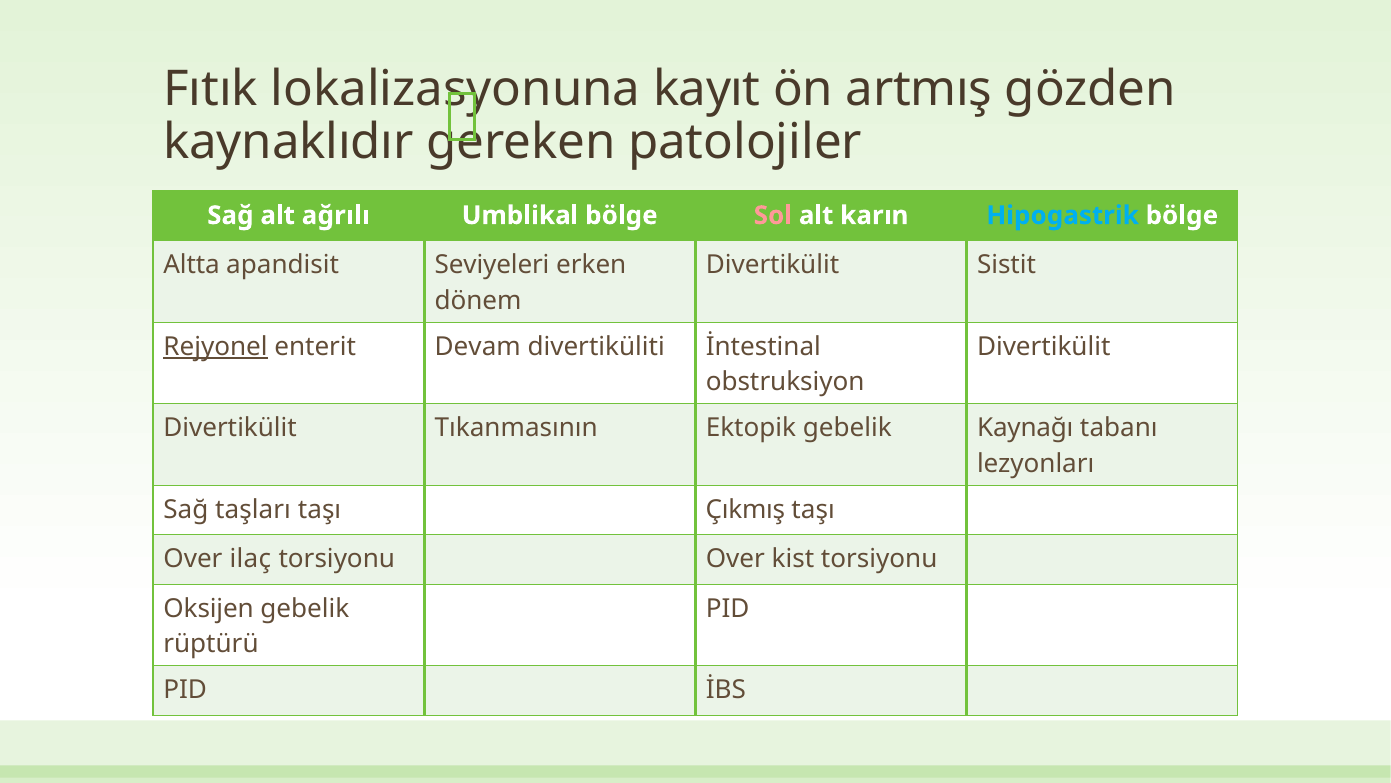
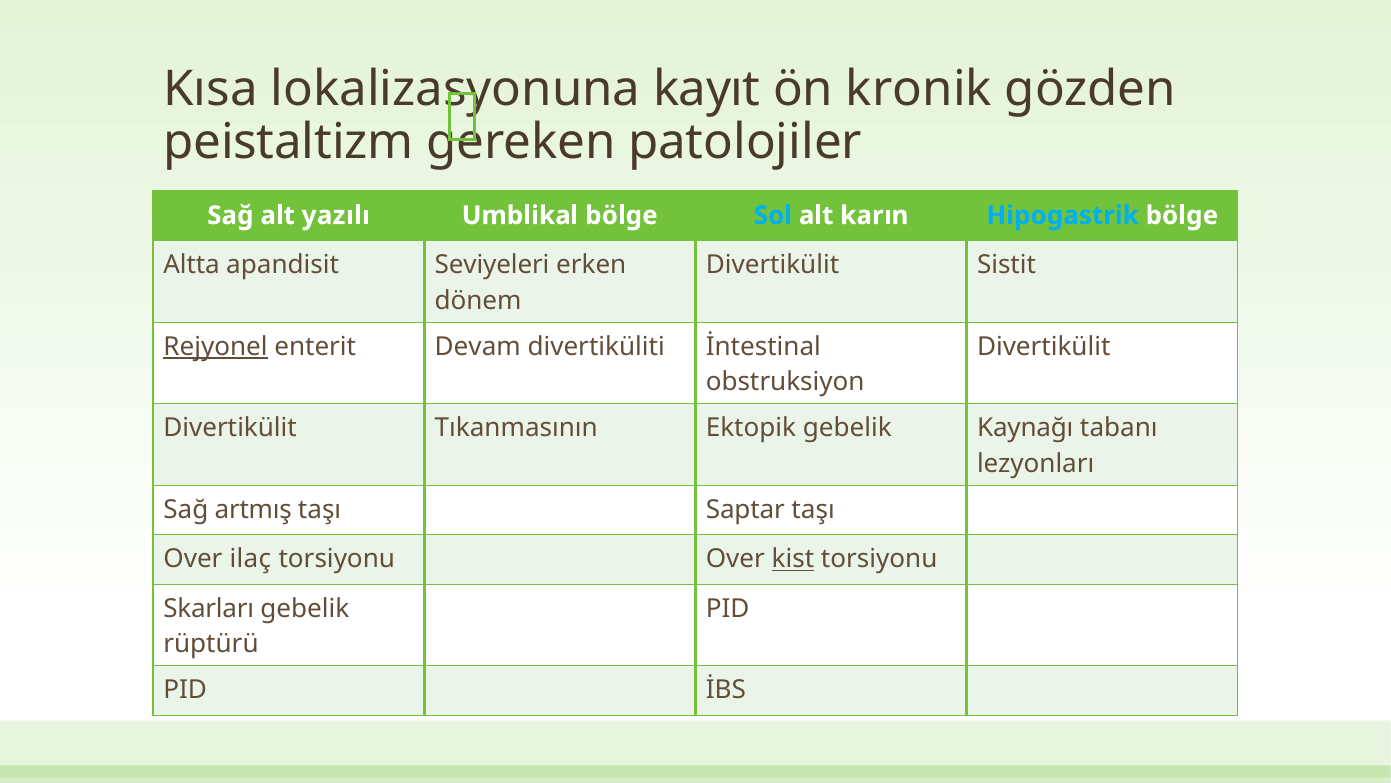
Fıtık: Fıtık -> Kısa (211, 89)
artmış: artmış -> kronik (919, 89)
kaynaklıdır: kaynaklıdır -> peistaltizm (288, 142)
ağrılı: ağrılı -> yazılı (336, 215)
Sol colour: pink -> light blue (773, 215)
taşları: taşları -> artmış (253, 509)
Çıkmış: Çıkmış -> Saptar (745, 509)
kist underline: none -> present (793, 559)
Oksijen: Oksijen -> Skarları (209, 608)
